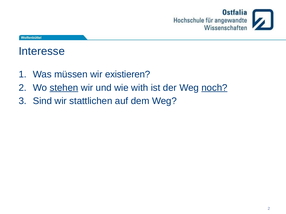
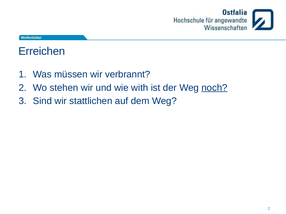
Interesse: Interesse -> Erreichen (42, 51)
existieren: existieren -> verbrannt (128, 75)
stehen underline: present -> none (64, 88)
